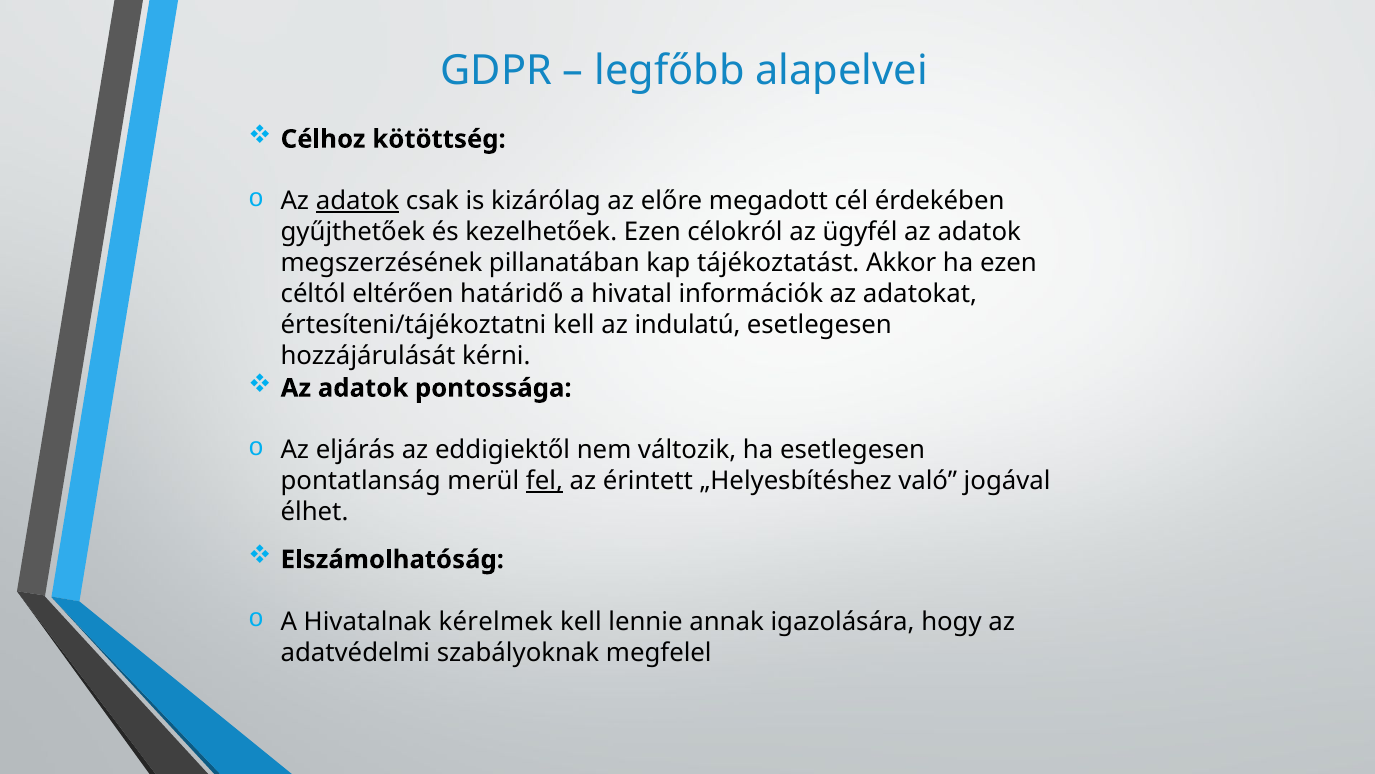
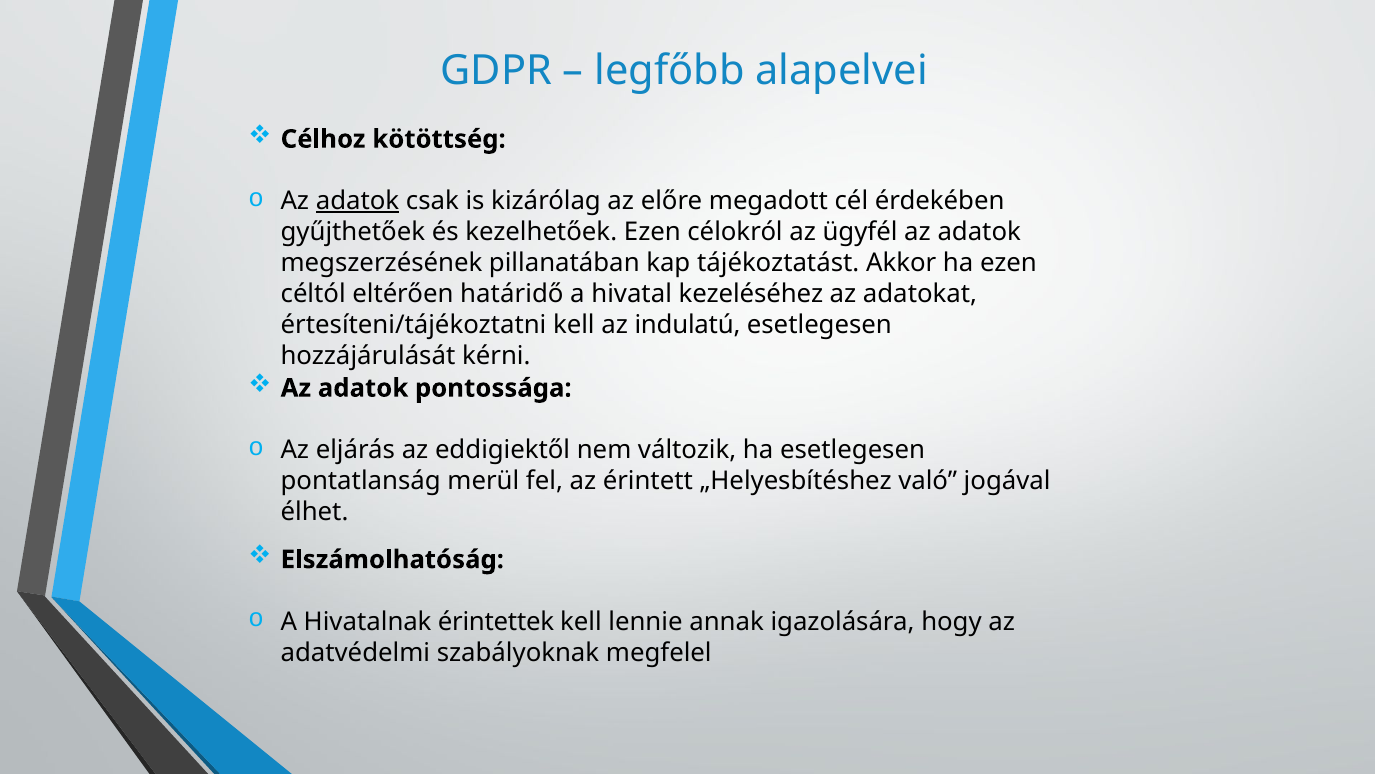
információk: információk -> kezeléséhez (751, 294)
fel underline: present -> none (544, 481)
kérelmek: kérelmek -> érintettek (496, 621)
